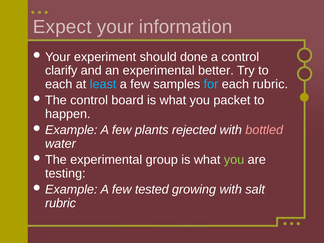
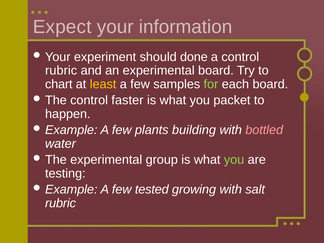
clarify: clarify -> rubric (61, 71)
experimental better: better -> board (216, 71)
each: each -> chart (59, 84)
least colour: light blue -> yellow (103, 84)
for colour: light blue -> light green (211, 84)
each rubric: rubric -> board (270, 84)
board: board -> faster (127, 100)
rejected: rejected -> building (194, 130)
